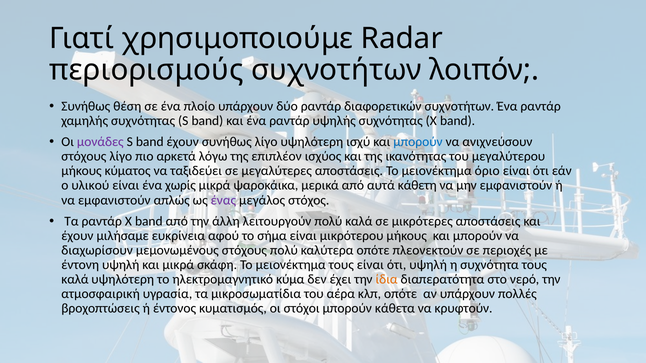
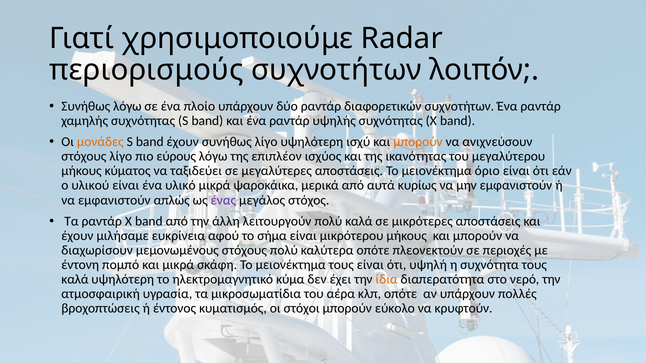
Συνήθως θέση: θέση -> λόγω (127, 106)
μονάδες colour: purple -> orange (100, 142)
μπορούν colour: blue -> orange (418, 142)
αρκετά: αρκετά -> εύρους (176, 157)
χωρίς: χωρίς -> υλικό (180, 186)
κάθετη: κάθετη -> κυρίως (417, 186)
έντονη υψηλή: υψηλή -> πομπό (121, 265)
κάθετα: κάθετα -> εύκολο (395, 309)
